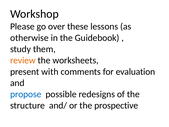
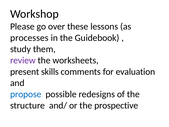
otherwise: otherwise -> processes (29, 38)
review colour: orange -> purple (23, 60)
with: with -> skills (50, 72)
